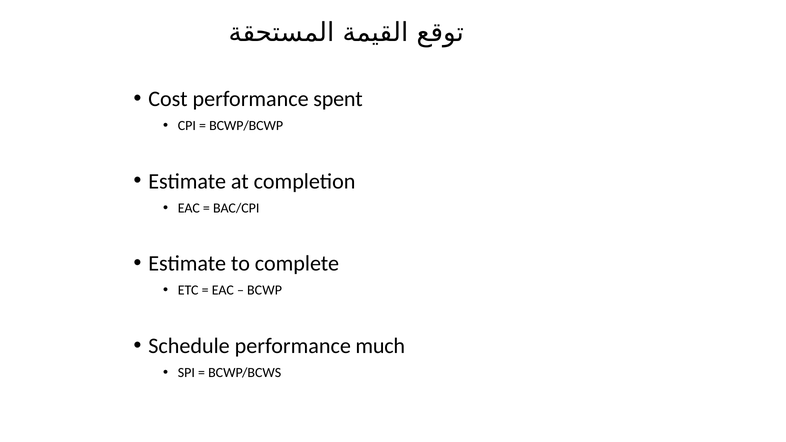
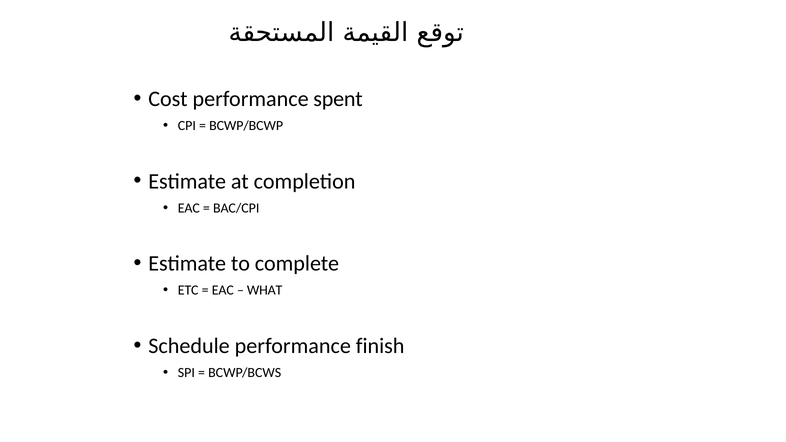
BCWP: BCWP -> WHAT (265, 290)
much: much -> finish (380, 346)
